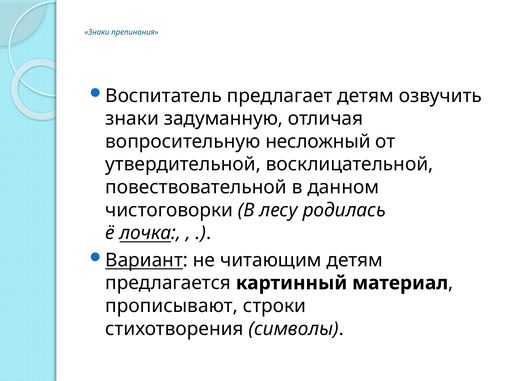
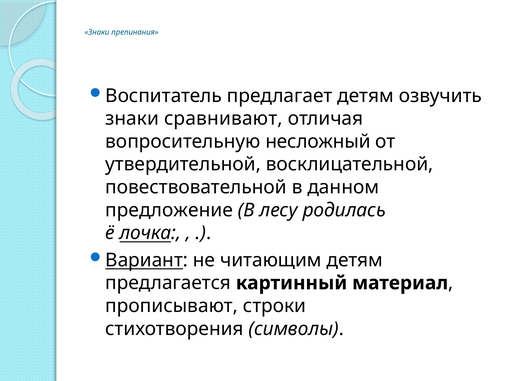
задуманную: задуманную -> сравнивают (223, 119)
чистоговорки: чистоговорки -> предложение (169, 211)
